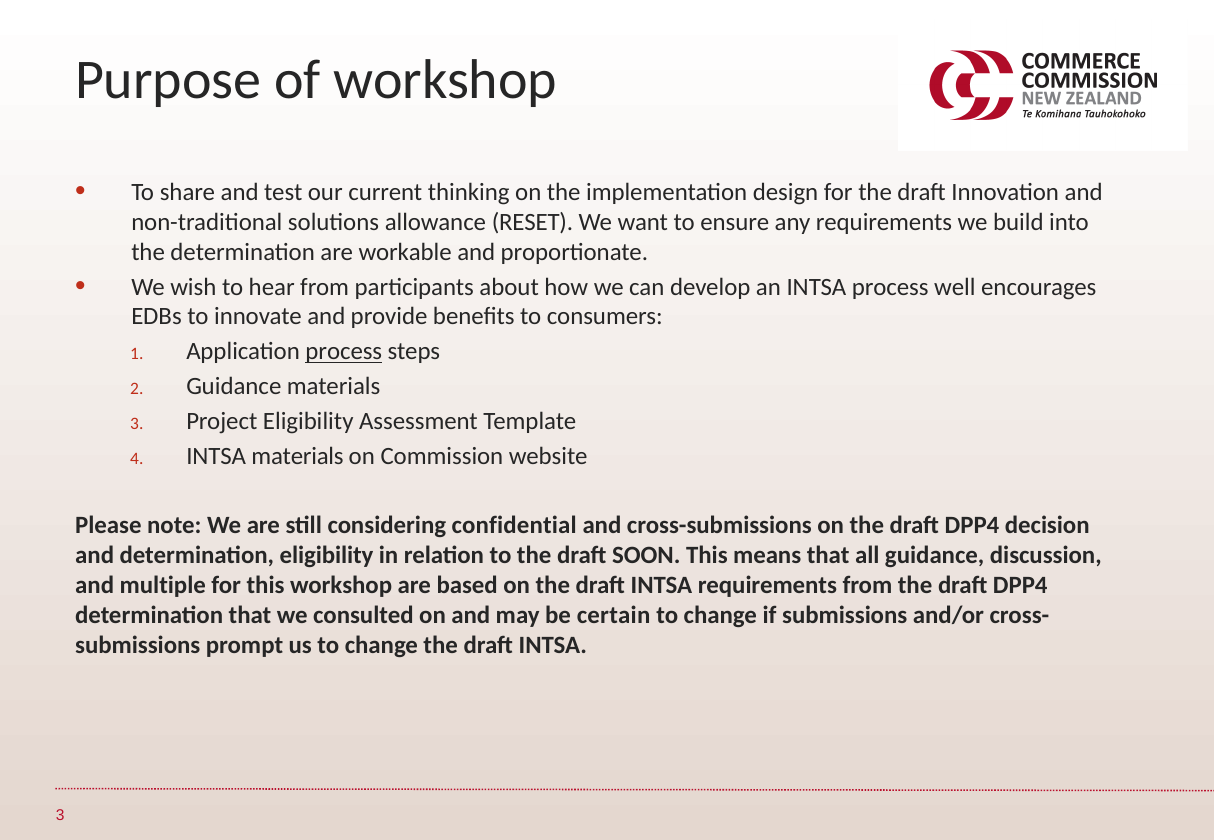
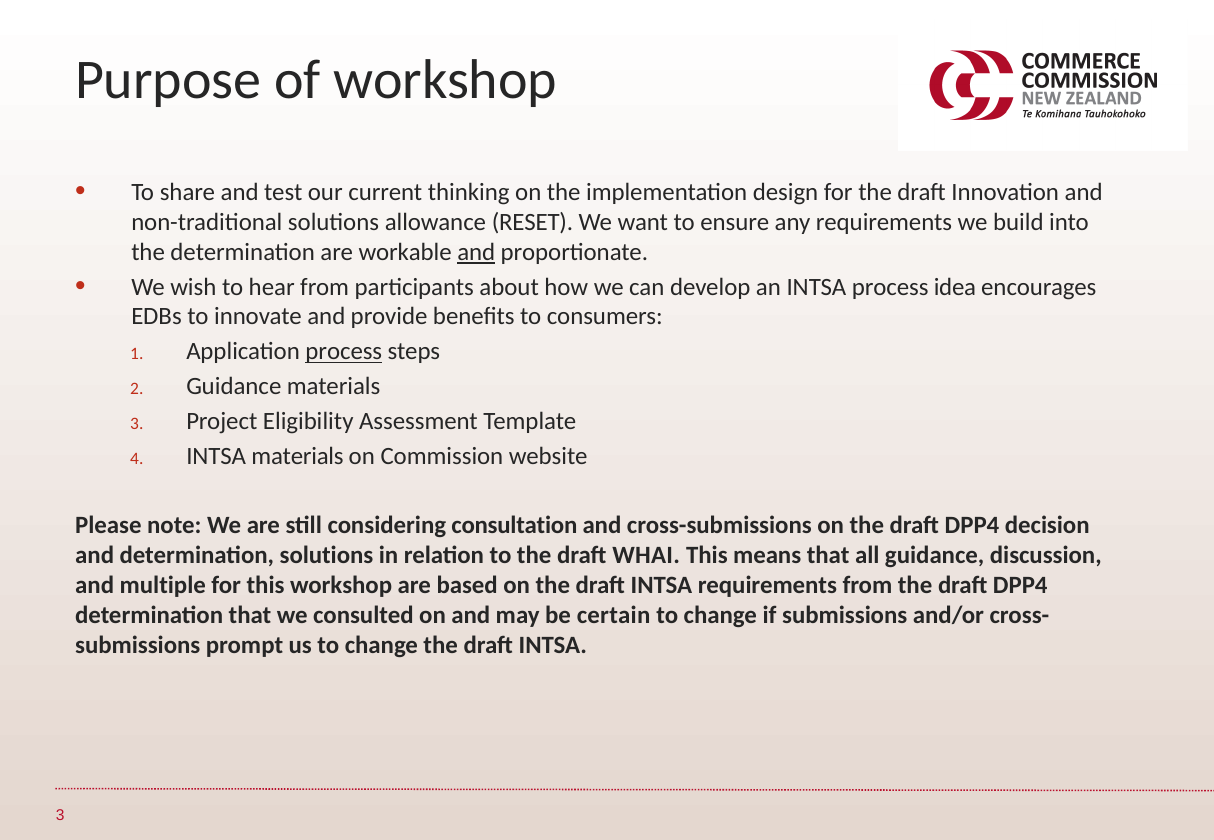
and underline: none -> present (476, 252)
well: well -> idea (955, 287)
confidential: confidential -> consultation (514, 526)
determination eligibility: eligibility -> solutions (326, 556)
SOON: SOON -> WHAI (646, 556)
